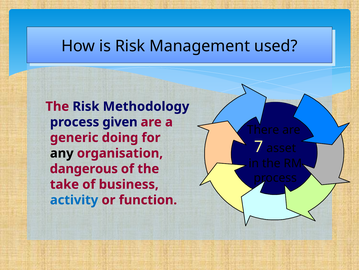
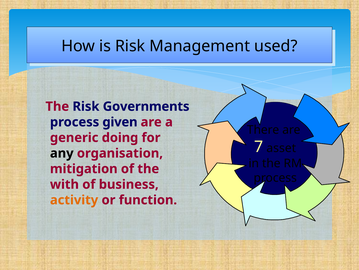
Methodology: Methodology -> Governments (146, 106)
dangerous: dangerous -> mitigation (84, 168)
take: take -> with (64, 184)
activity colour: blue -> orange (74, 199)
